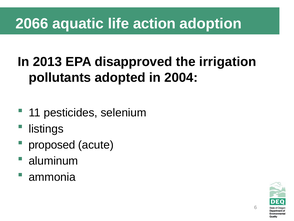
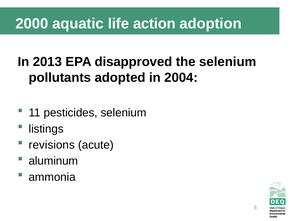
2066: 2066 -> 2000 (32, 24)
the irrigation: irrigation -> selenium (228, 62)
proposed: proposed -> revisions (52, 145)
